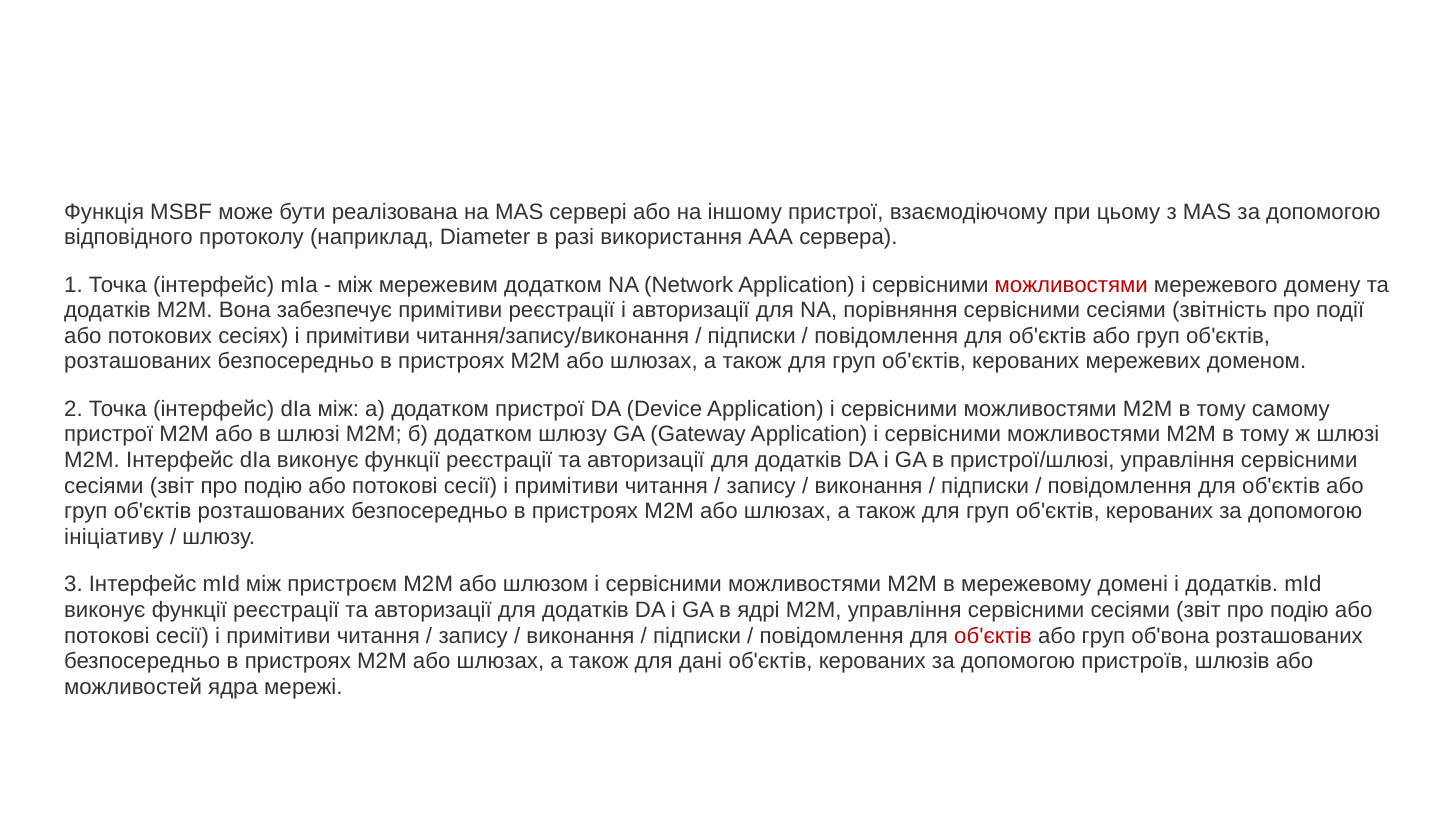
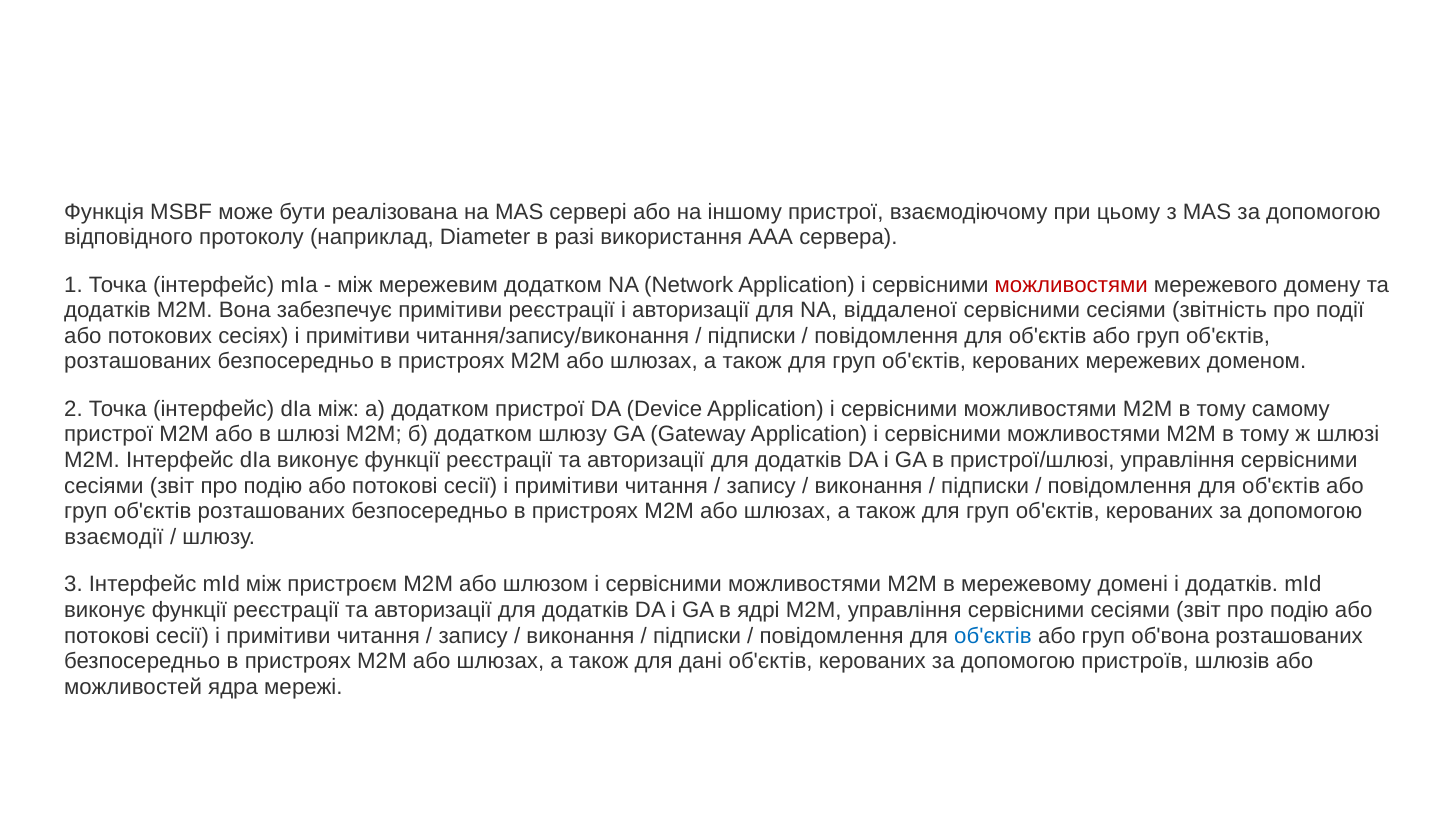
порівняння: порівняння -> віддаленої (900, 310)
ініціативу: ініціативу -> взаємодії (114, 537)
об'єктів colour: red -> blue (993, 636)
